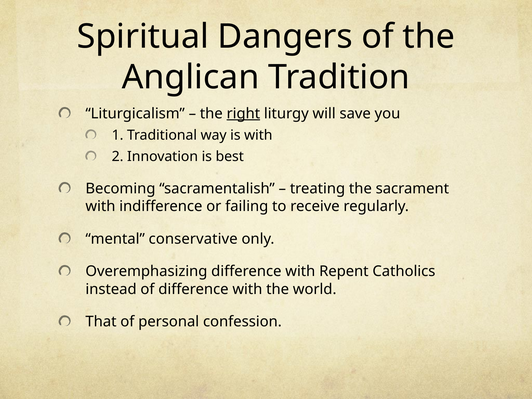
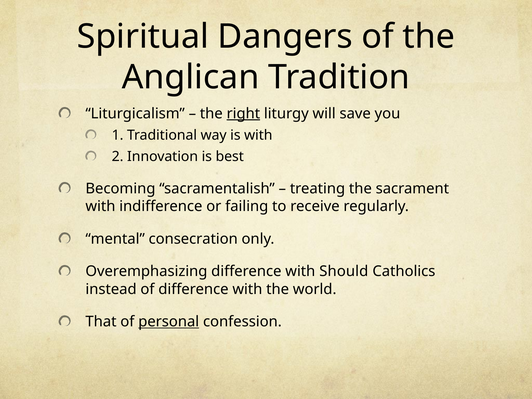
conservative: conservative -> consecration (193, 239)
Repent: Repent -> Should (344, 271)
personal underline: none -> present (169, 322)
